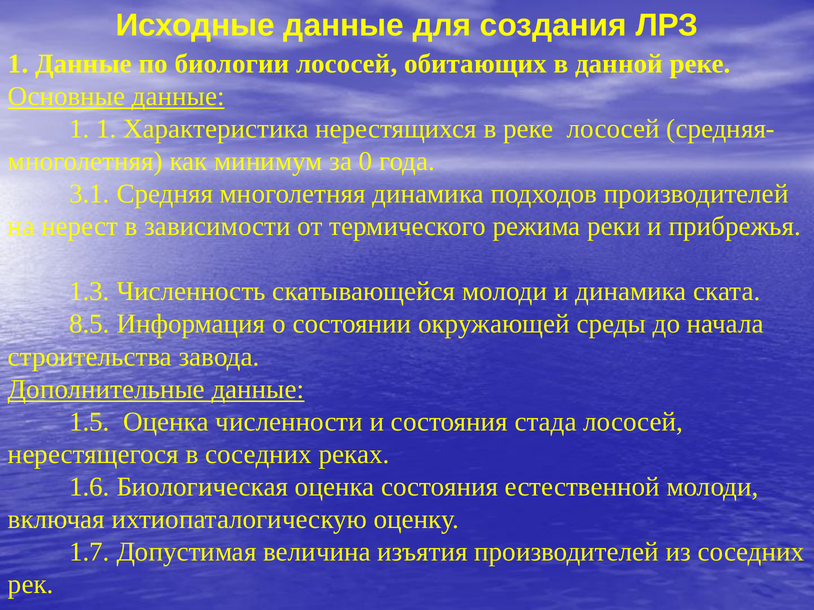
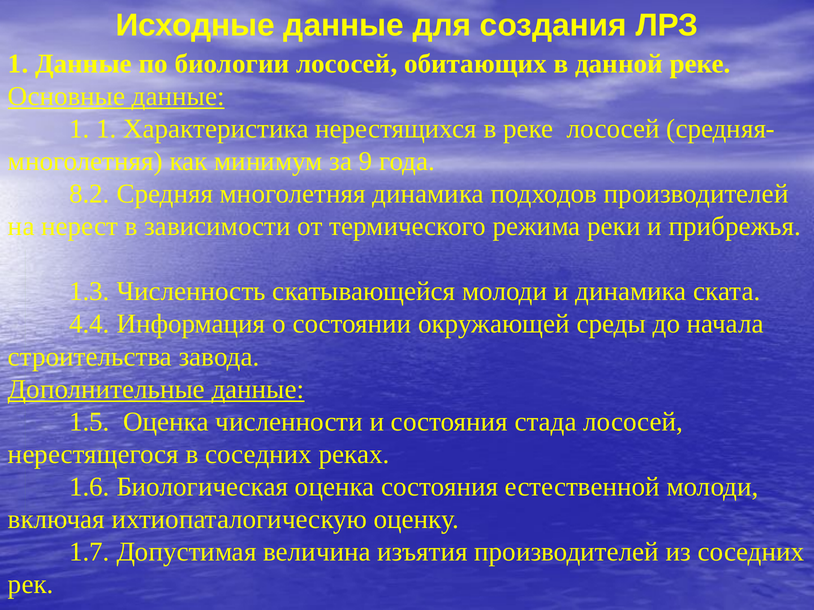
0: 0 -> 9 (366, 162)
3.1: 3.1 -> 8.2 (89, 194)
8.5: 8.5 -> 4.4 (89, 324)
